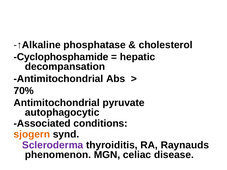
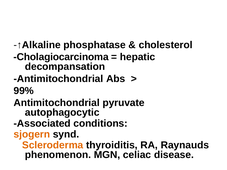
Cyclophosphamide: Cyclophosphamide -> Cholagiocarcinoma (61, 57)
70%: 70% -> 99% (24, 91)
Scleroderma colour: purple -> orange (53, 145)
